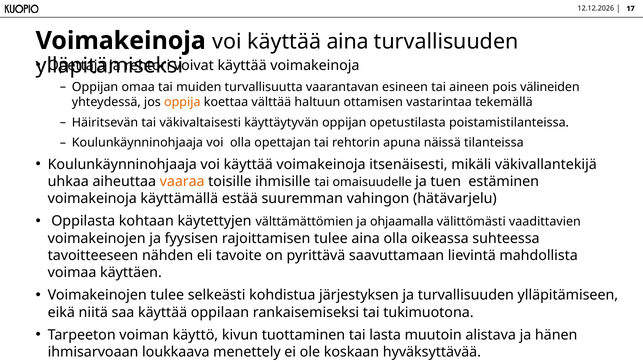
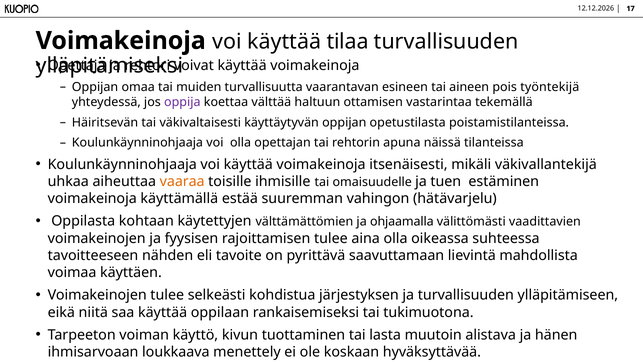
käyttää aina: aina -> tilaa (348, 42)
välineiden: välineiden -> työntekijä (550, 87)
oppija colour: orange -> purple (182, 102)
